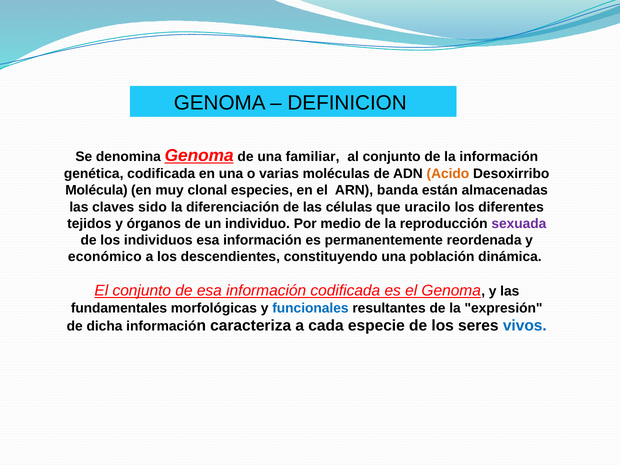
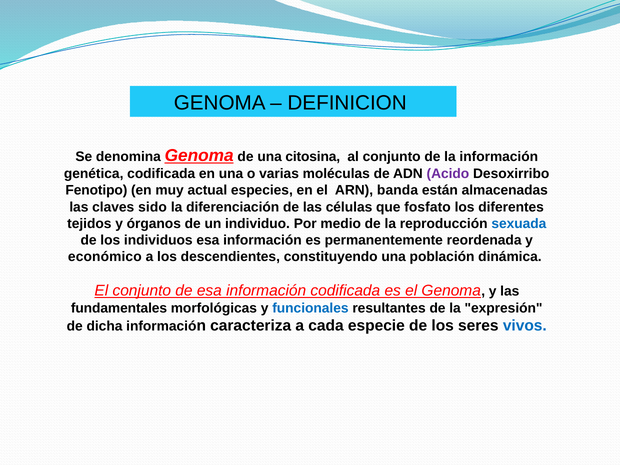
familiar: familiar -> citosina (313, 157)
Acido colour: orange -> purple (448, 174)
Molécula: Molécula -> Fenotipo (96, 190)
clonal: clonal -> actual (207, 190)
uracilo: uracilo -> fosfato (428, 207)
sexuada colour: purple -> blue (519, 223)
